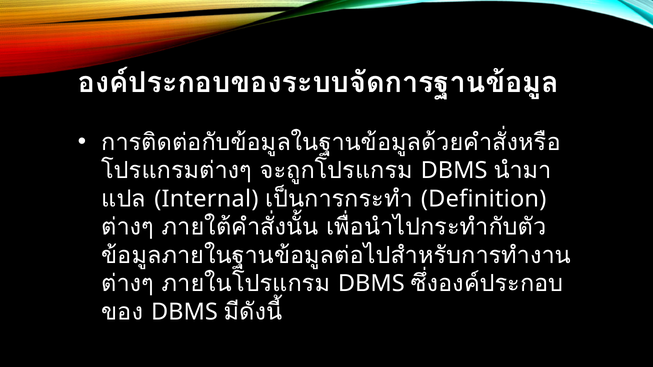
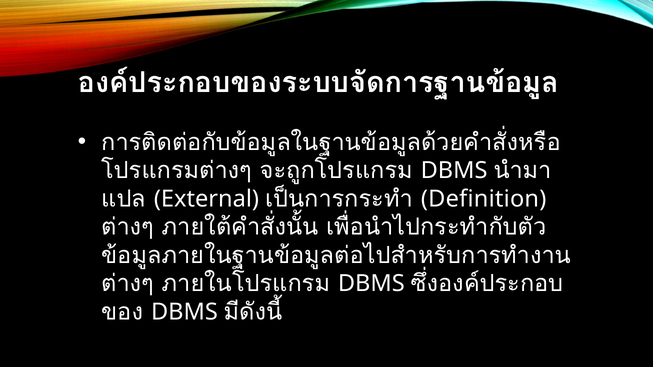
Internal: Internal -> External (206, 199)
